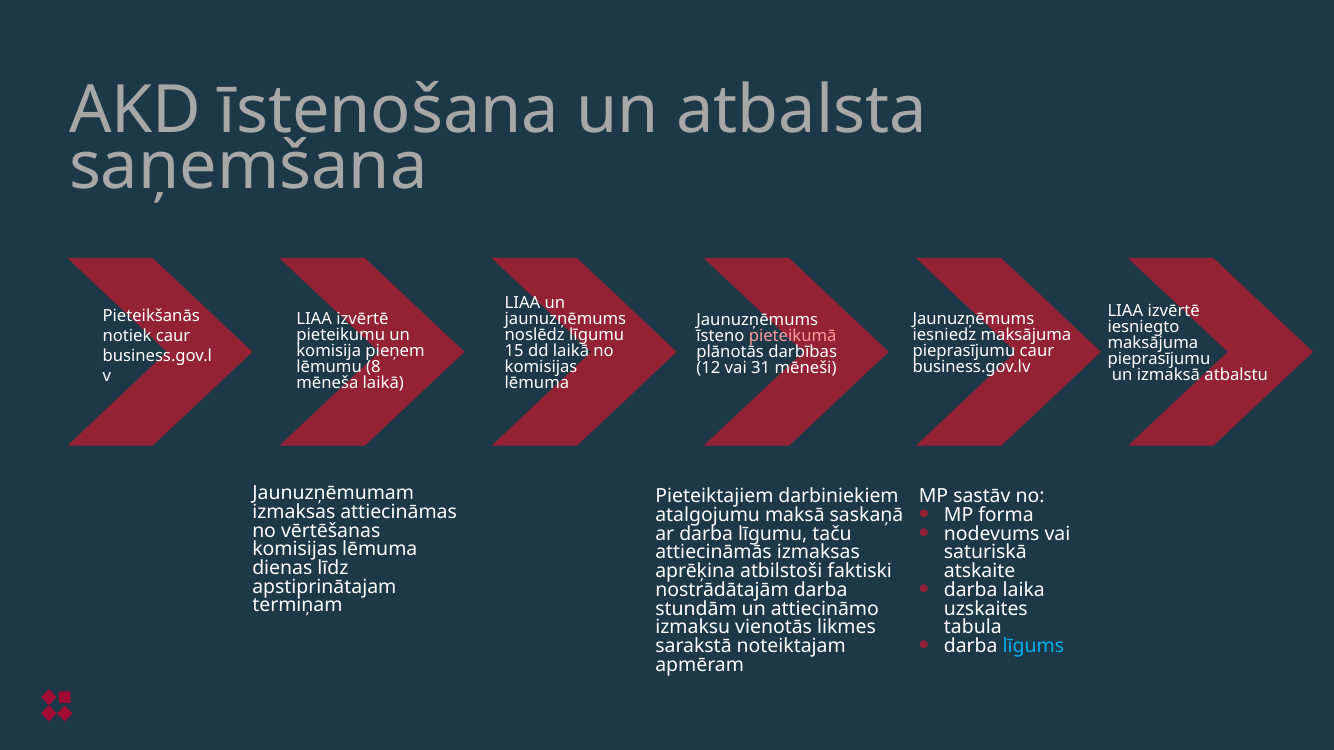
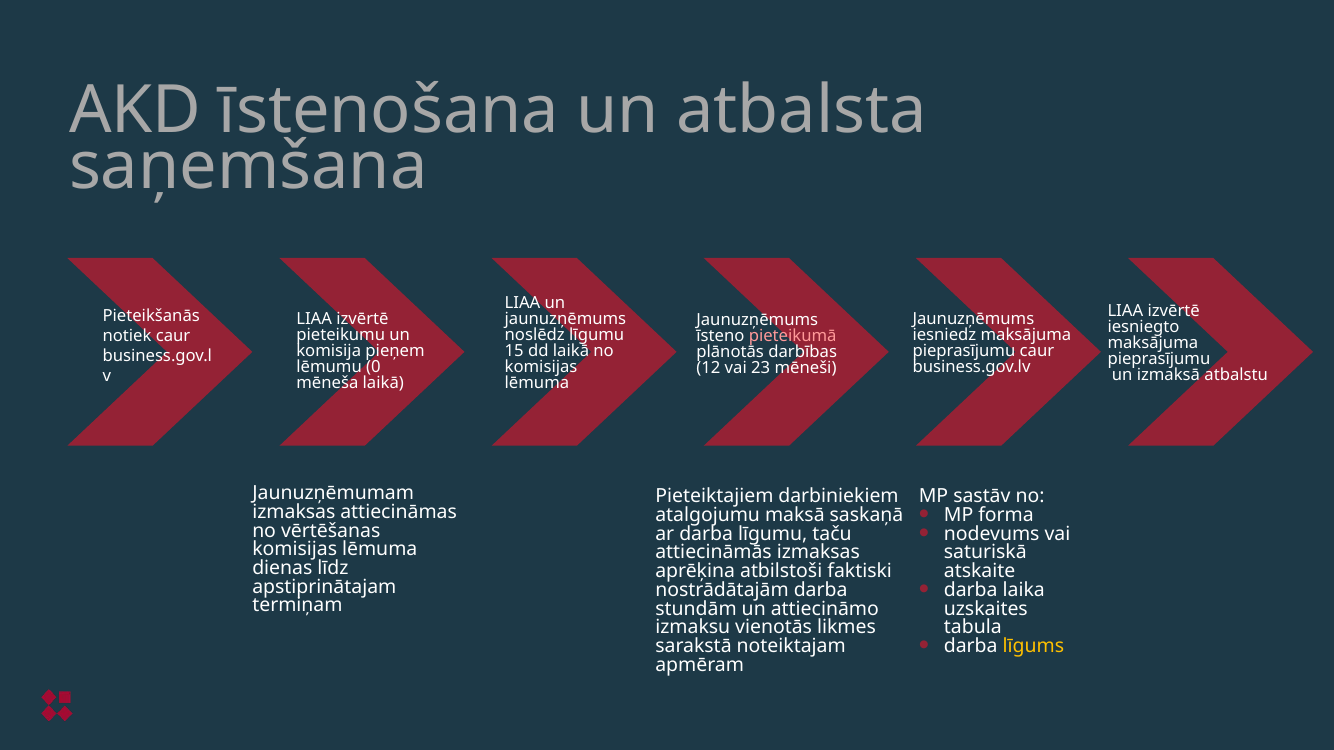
8: 8 -> 0 (373, 367)
31: 31 -> 23 (761, 368)
līgums colour: light blue -> yellow (1033, 646)
